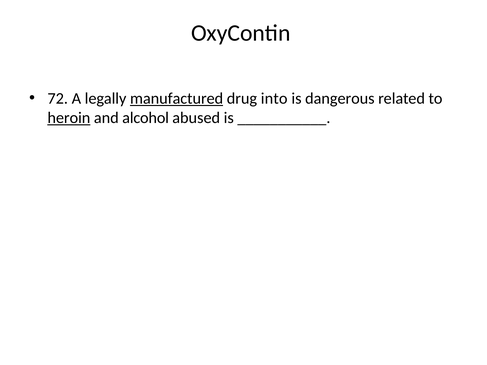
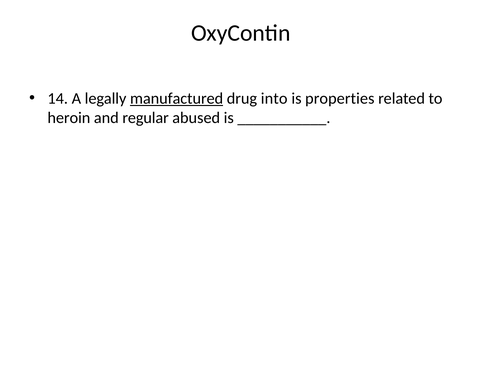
72: 72 -> 14 (58, 99)
dangerous: dangerous -> properties (340, 99)
heroin underline: present -> none (69, 118)
alcohol: alcohol -> regular (146, 118)
